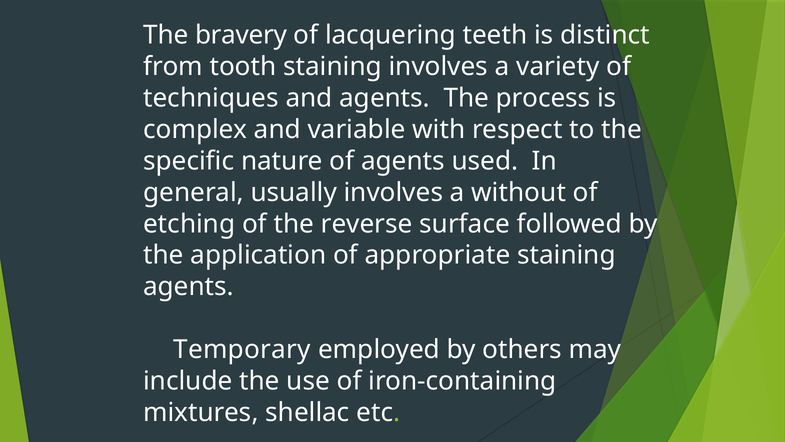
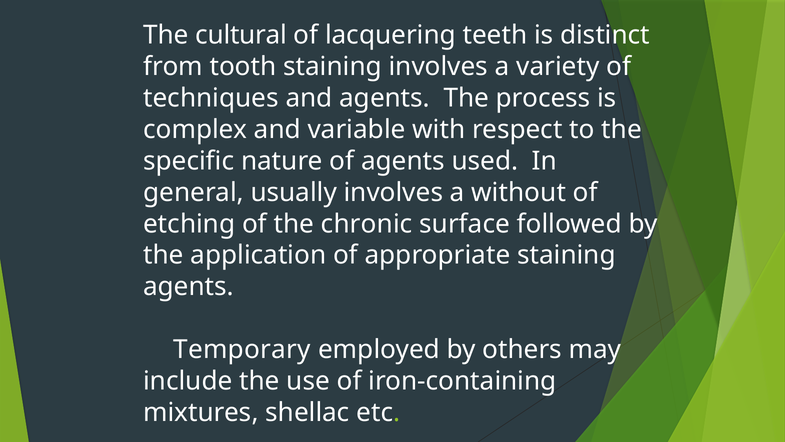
bravery: bravery -> cultural (241, 35)
reverse: reverse -> chronic (367, 224)
